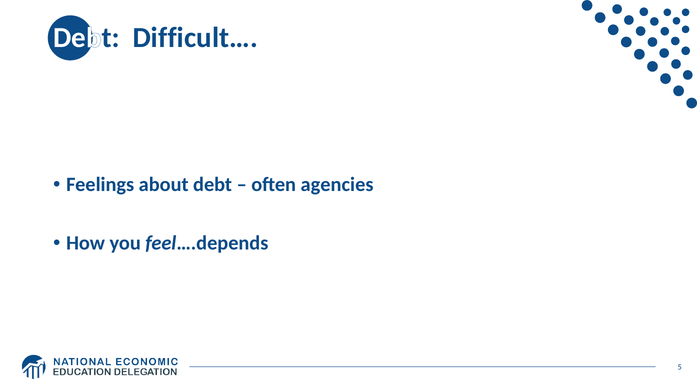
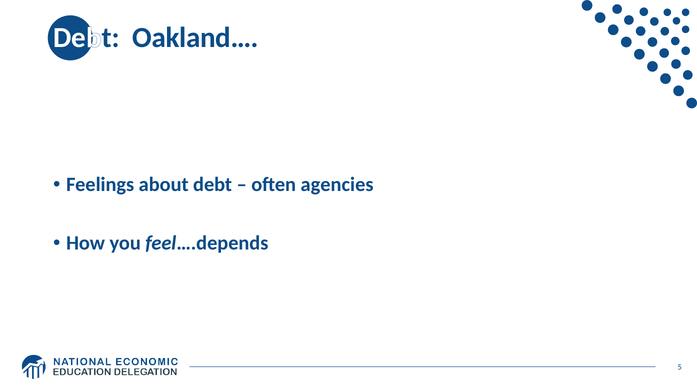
Difficult…: Difficult… -> Oakland… (196, 38)
